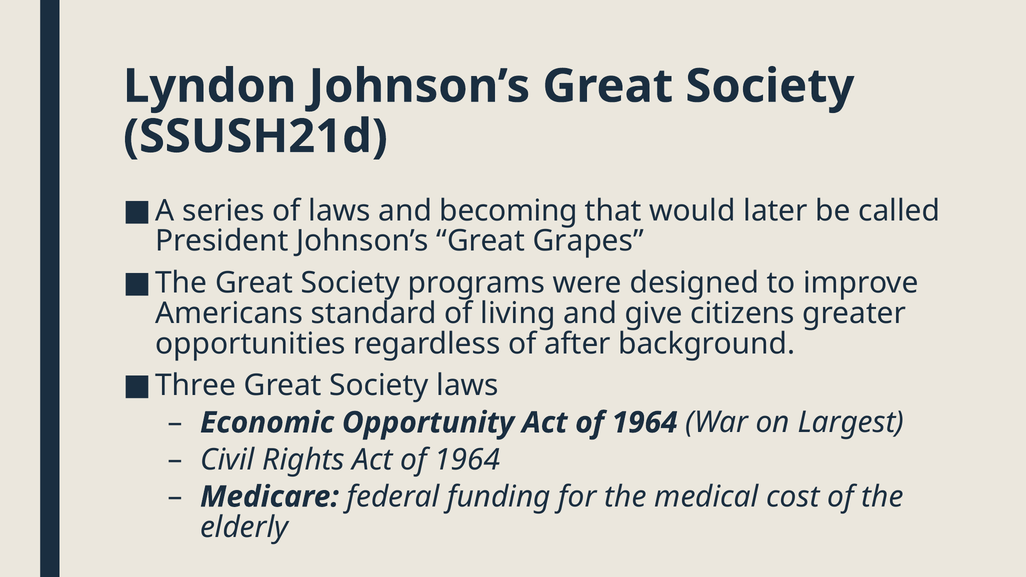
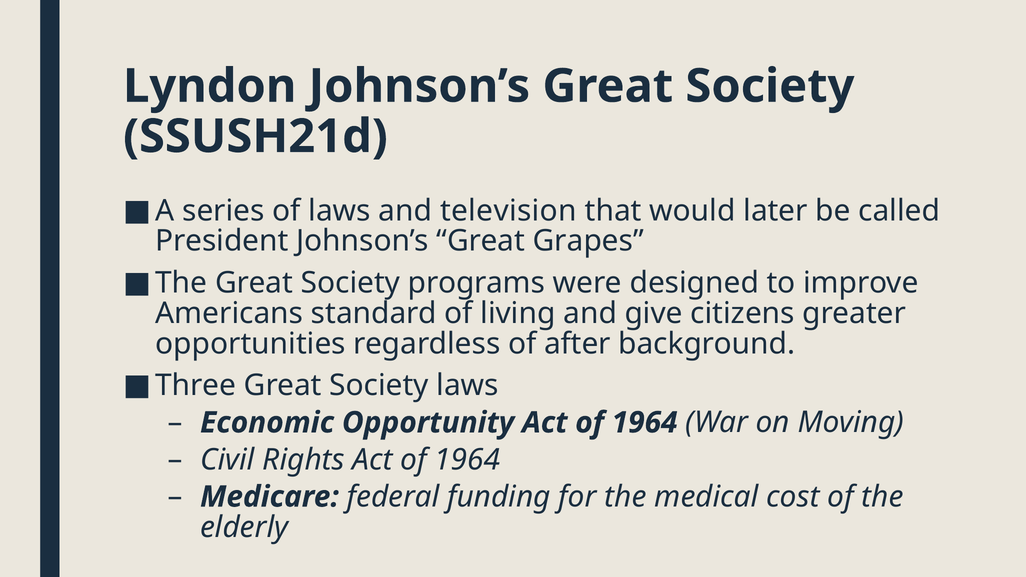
becoming: becoming -> television (508, 211)
Largest: Largest -> Moving (851, 423)
